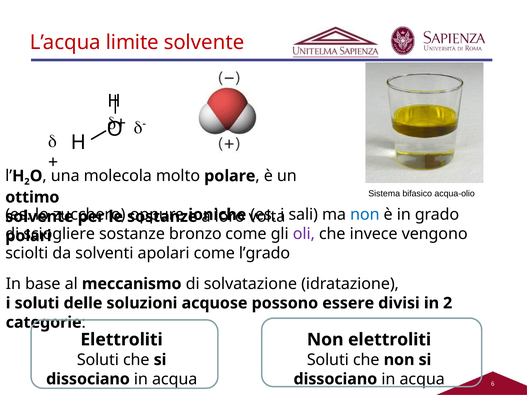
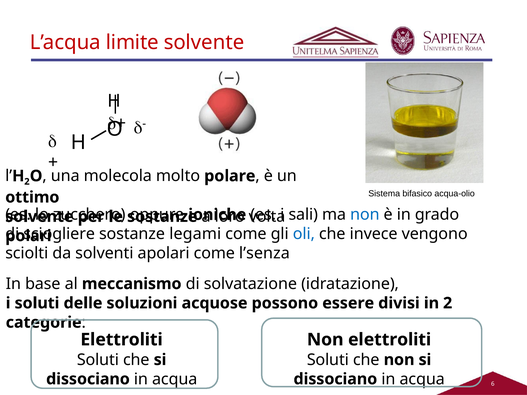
bronzo: bronzo -> legami (195, 234)
oli colour: purple -> blue (304, 234)
l’grado: l’grado -> l’senza (264, 253)
